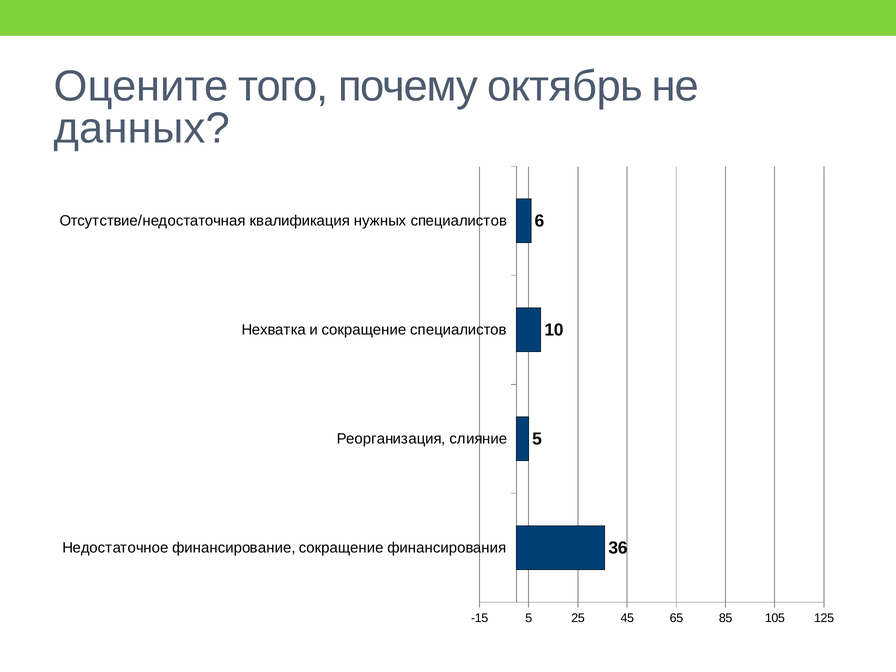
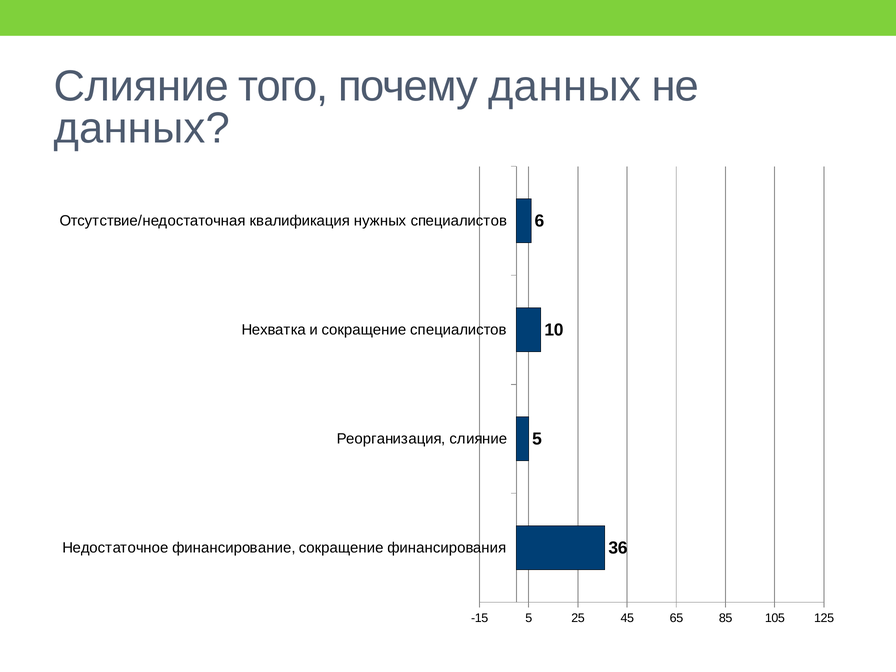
Оцените: Оцените -> Слияние (141, 86)
почему октябрь: октябрь -> данных (565, 86)
